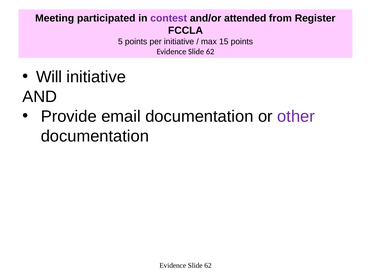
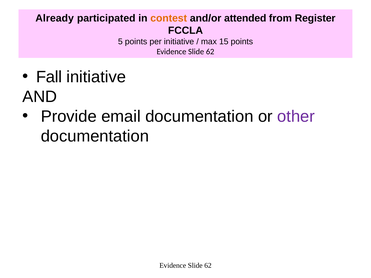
Meeting: Meeting -> Already (55, 18)
contest colour: purple -> orange (169, 18)
Will: Will -> Fall (49, 77)
